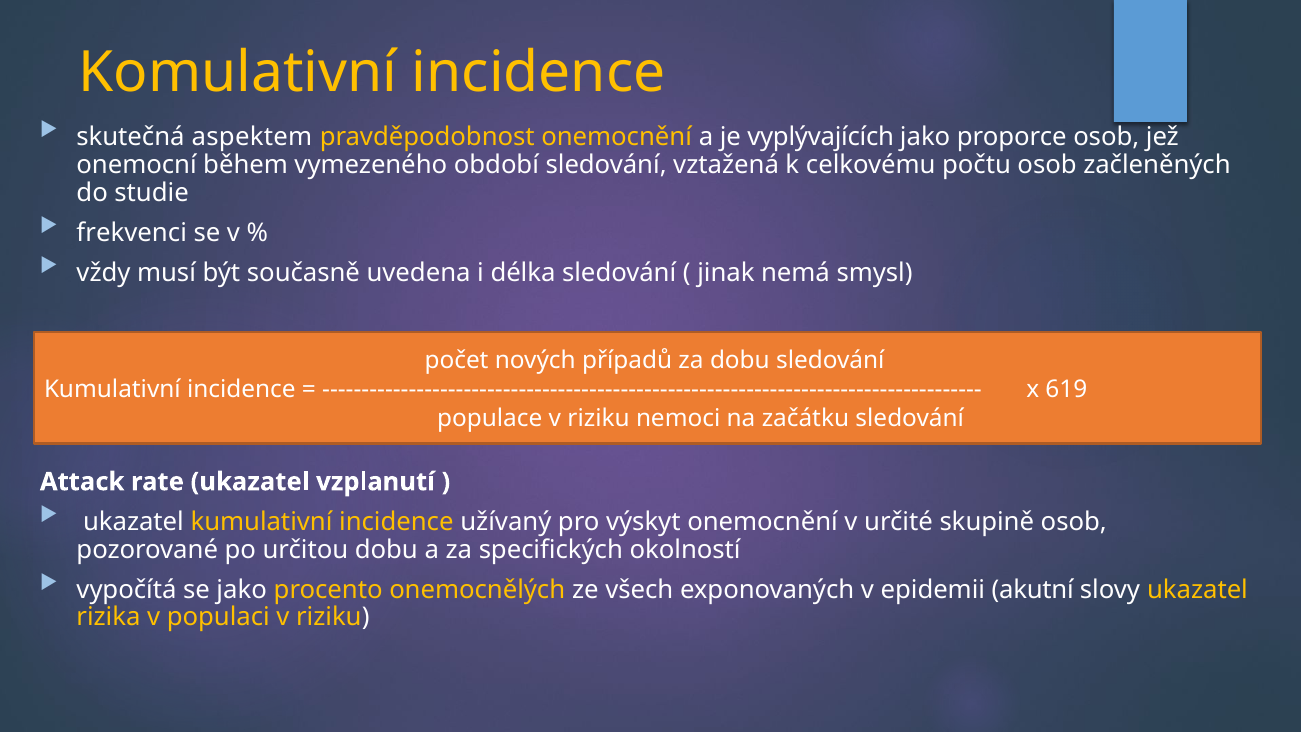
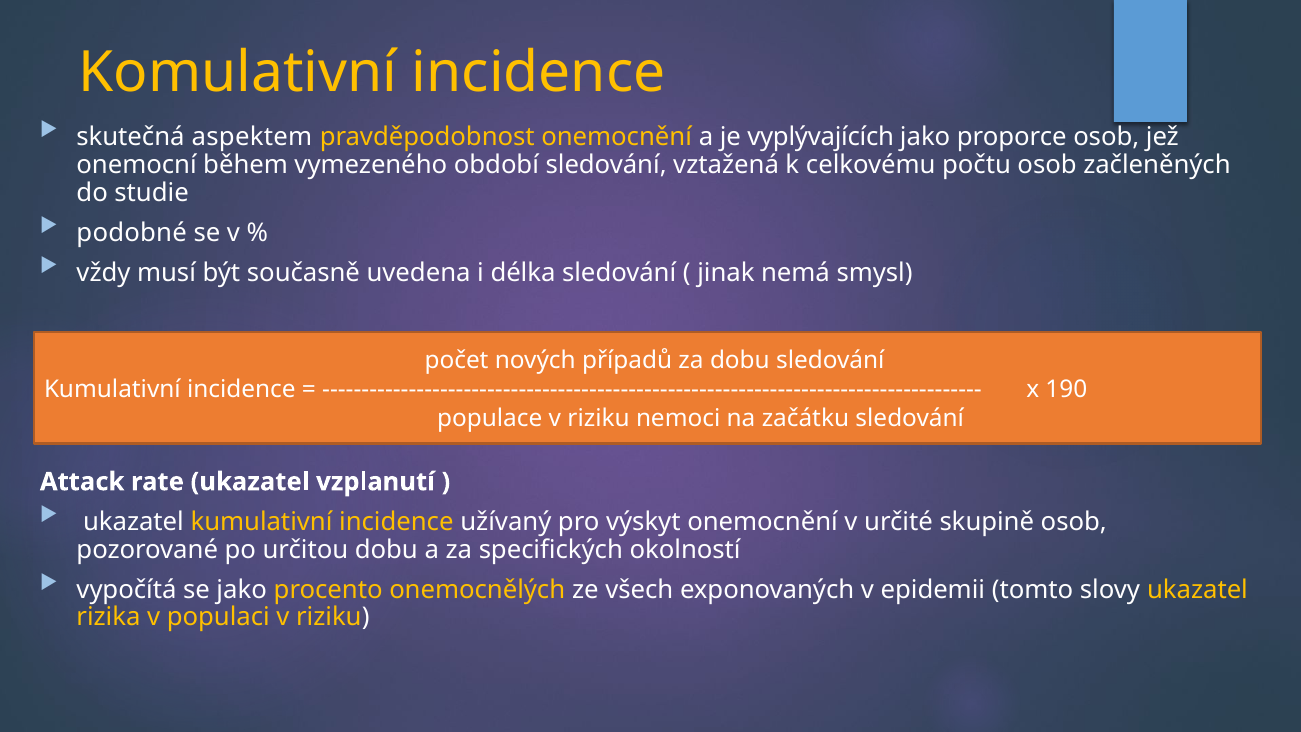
frekvenci: frekvenci -> podobné (132, 233)
619: 619 -> 190 (1066, 389)
akutní: akutní -> tomto (1033, 589)
